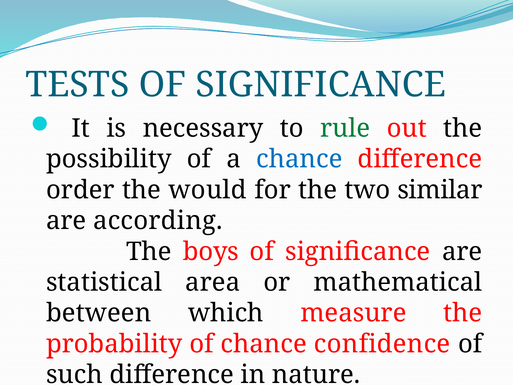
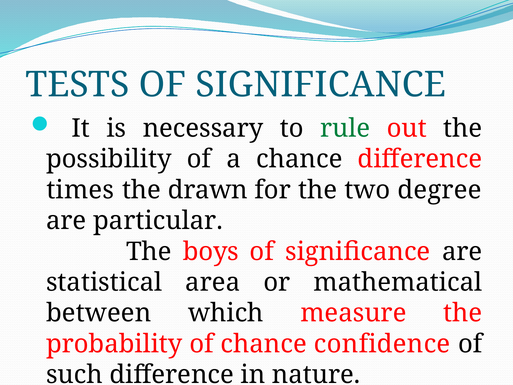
chance colour: blue -> black (299, 159)
order: order -> times (80, 190)
would: would -> drawn (208, 190)
similar: similar -> degree (440, 190)
according: according -> particular (158, 221)
